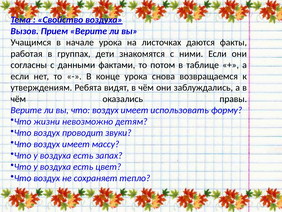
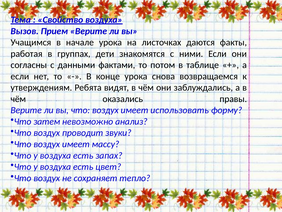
жизни: жизни -> затем (47, 121)
детям: детям -> анализ (131, 121)
